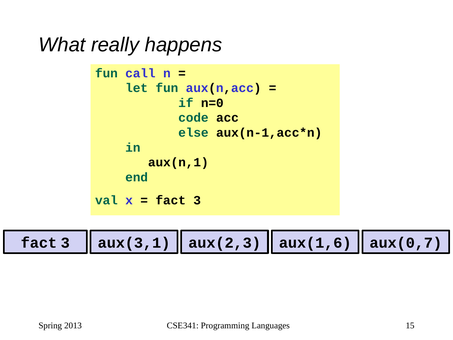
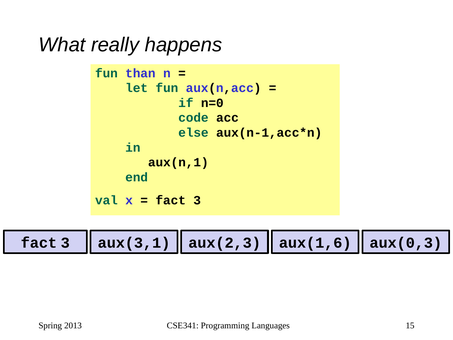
call: call -> than (140, 73)
aux(0,7: aux(0,7 -> aux(0,3 (406, 243)
